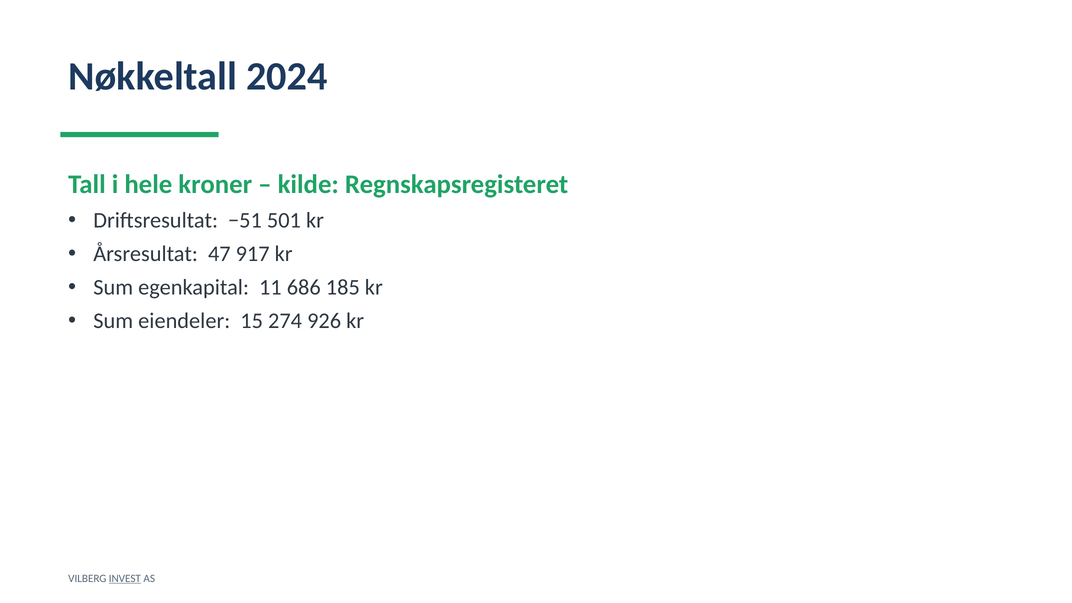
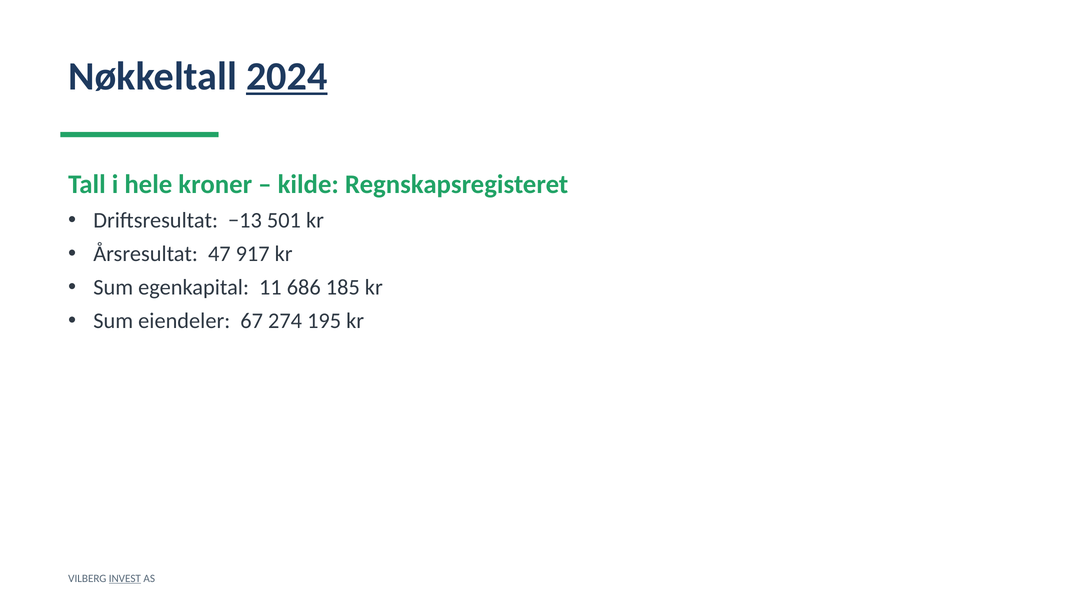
2024 underline: none -> present (287, 77)
−51: −51 -> −13 (245, 220)
15: 15 -> 67 (252, 321)
926: 926 -> 195 (324, 321)
